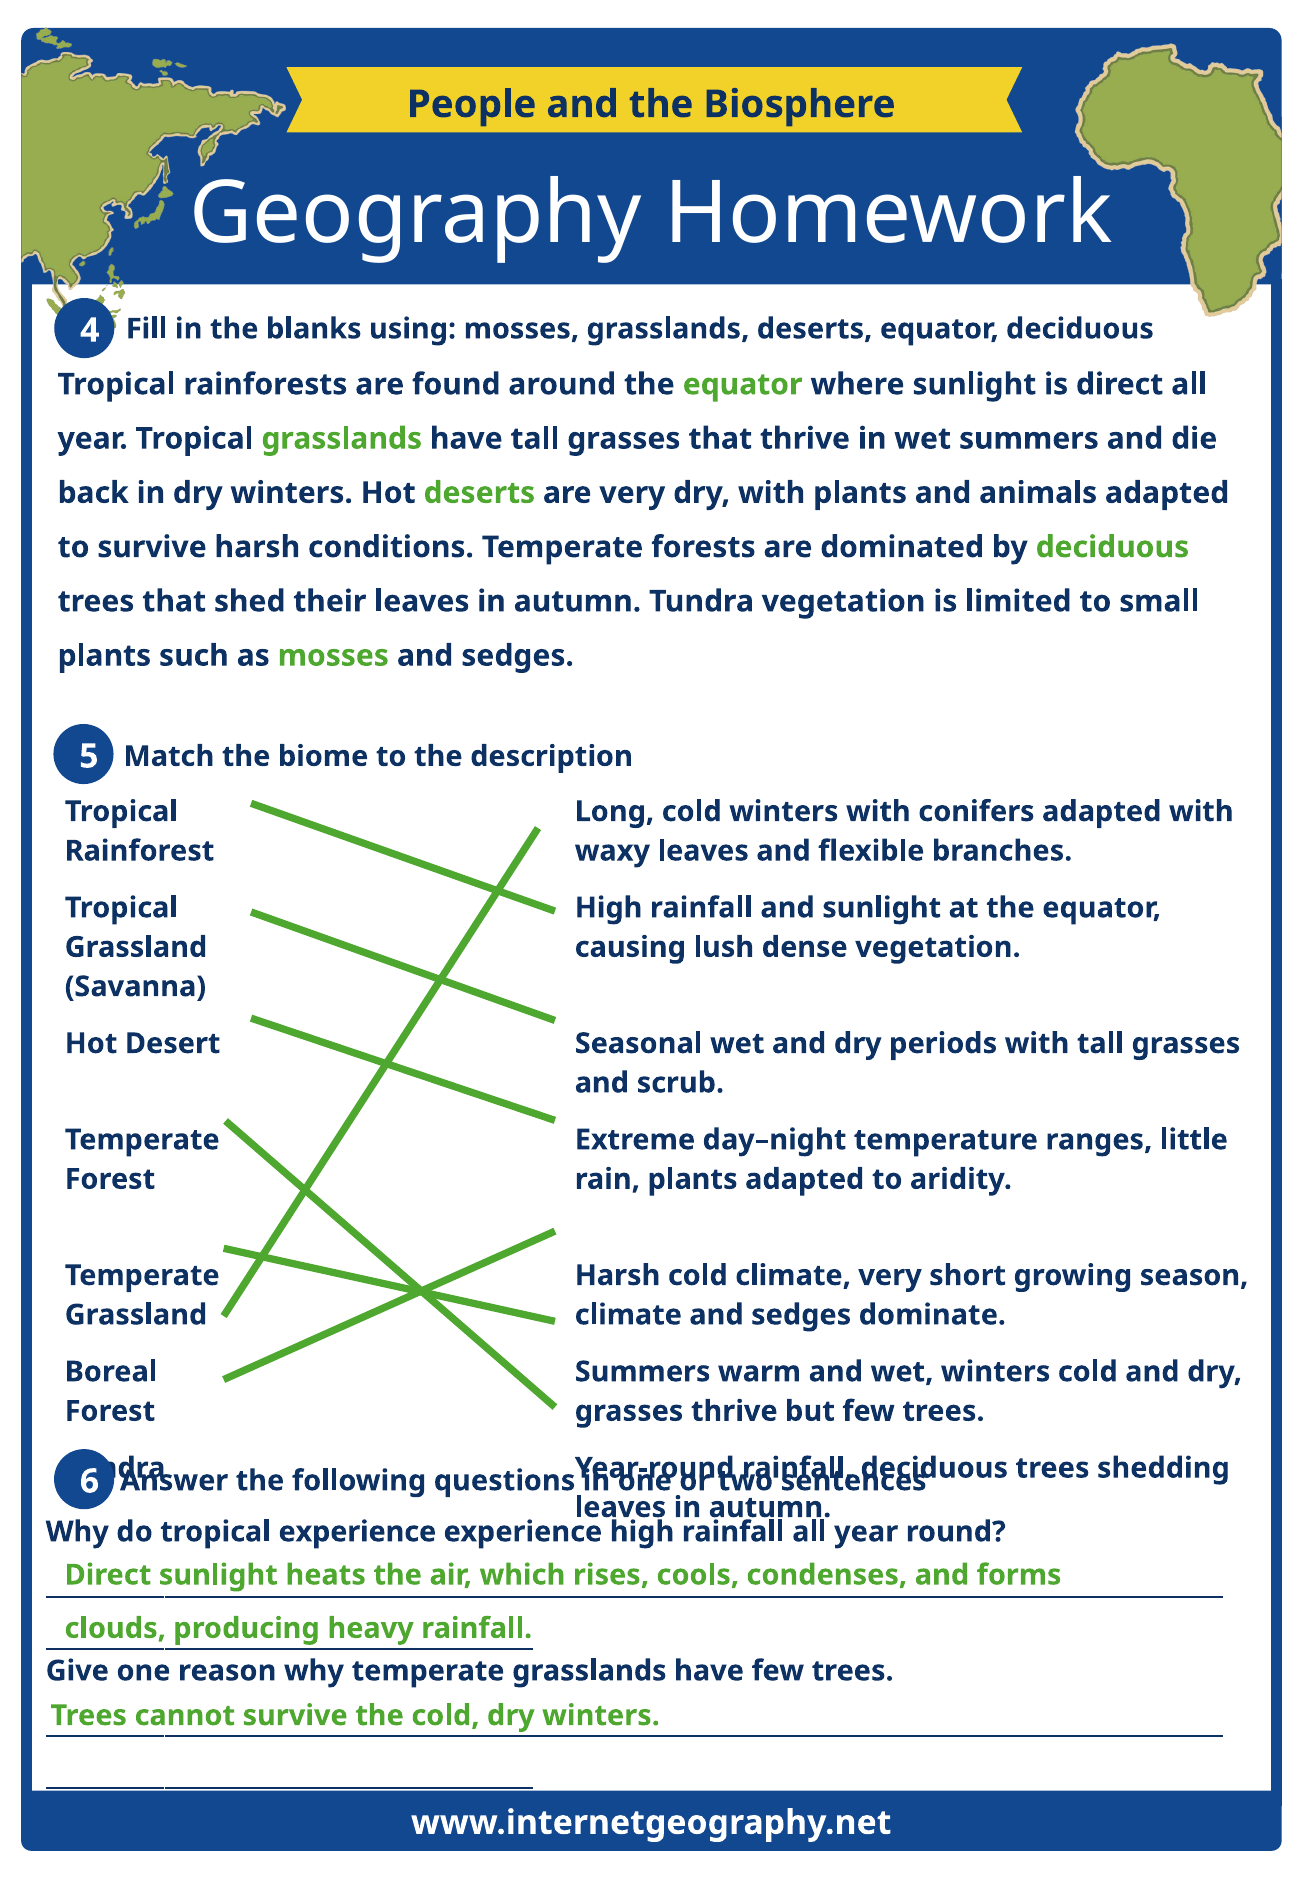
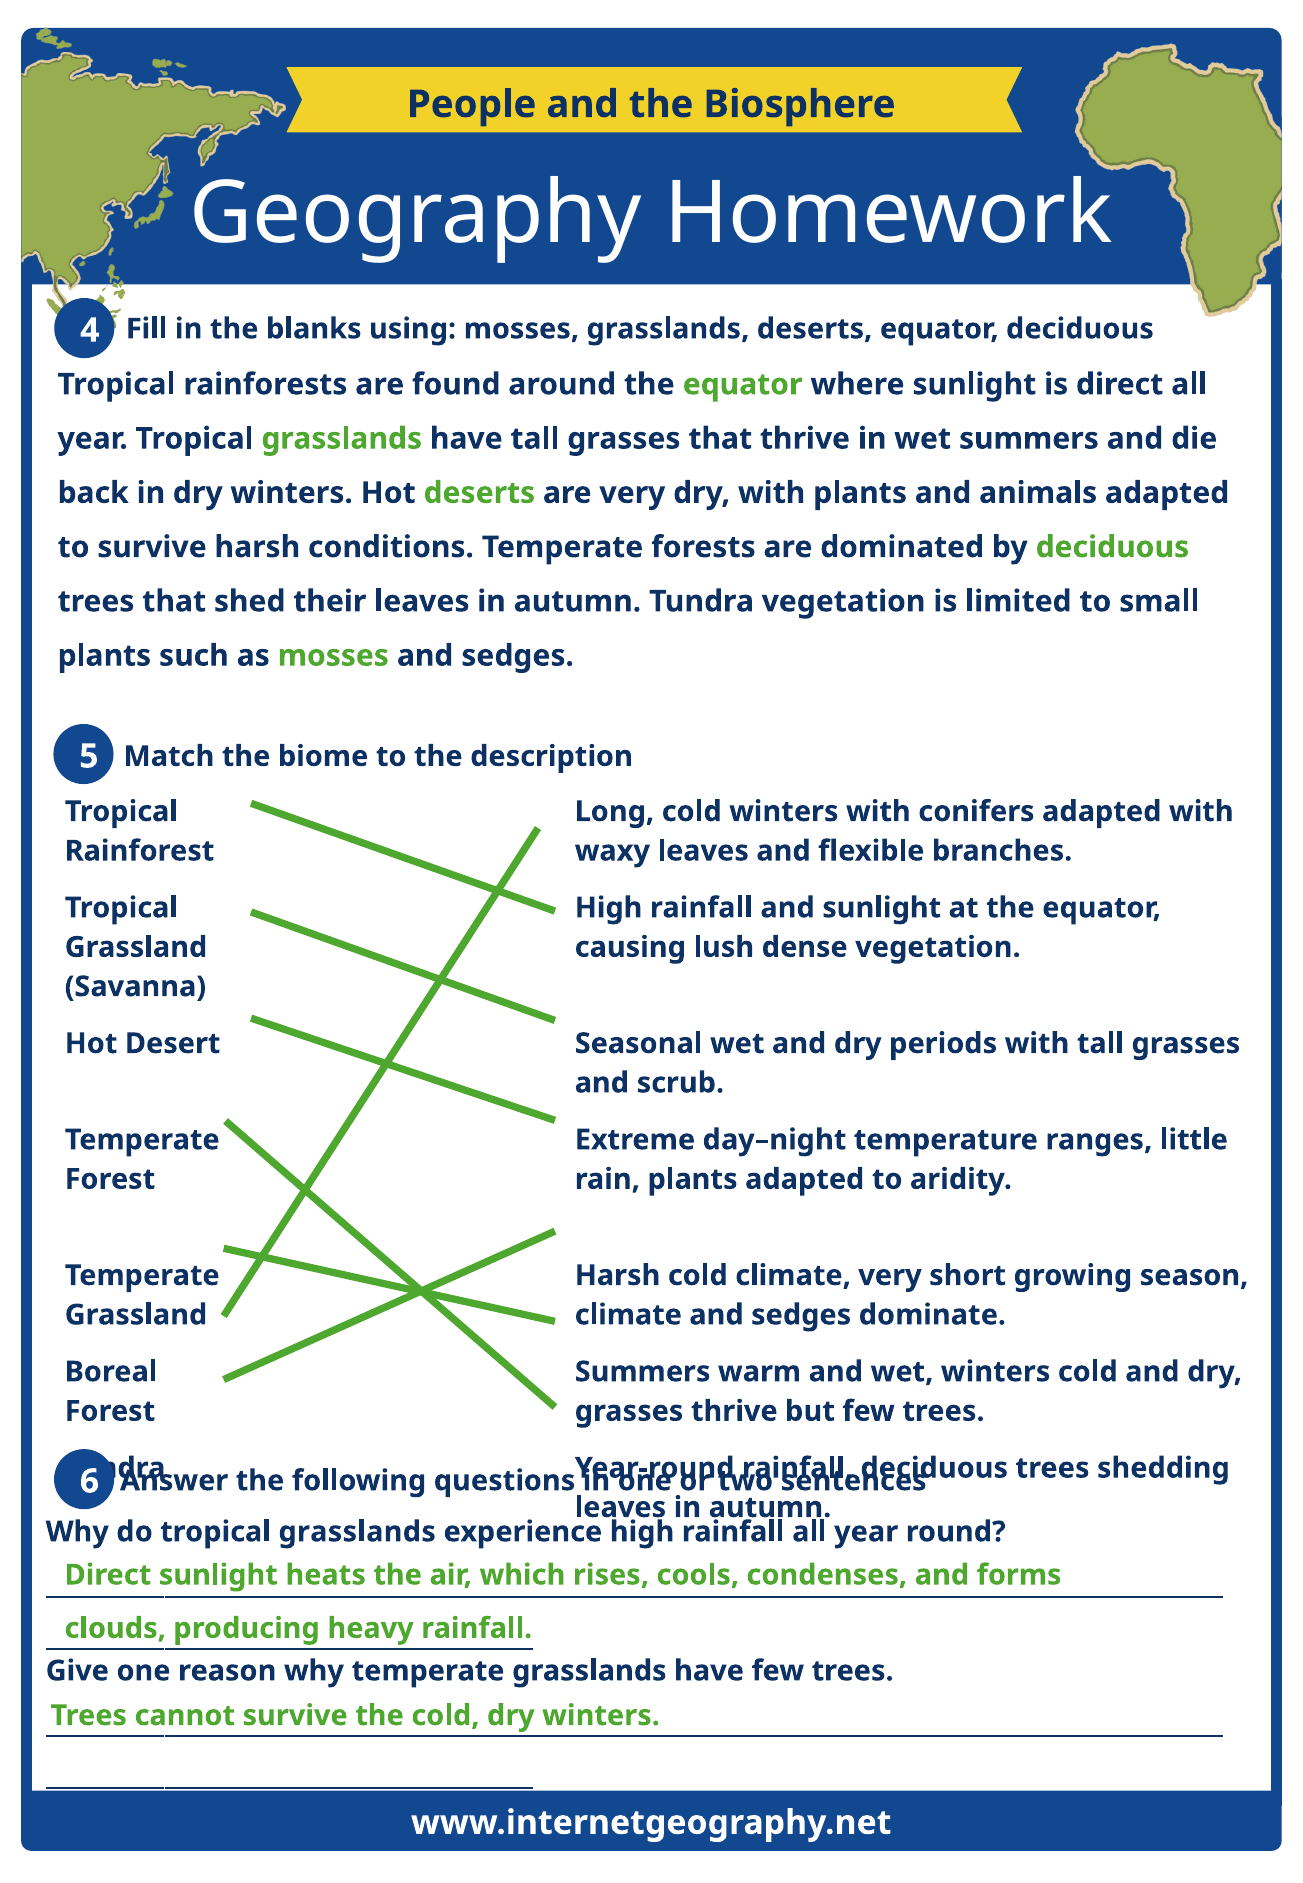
do tropical experience: experience -> grasslands (357, 1531)
